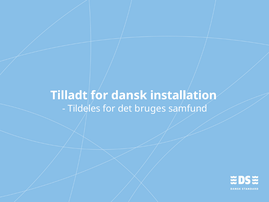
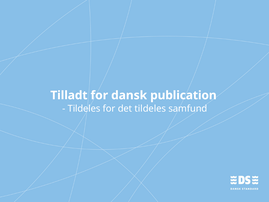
installation: installation -> publication (183, 95)
det bruges: bruges -> tildeles (150, 108)
